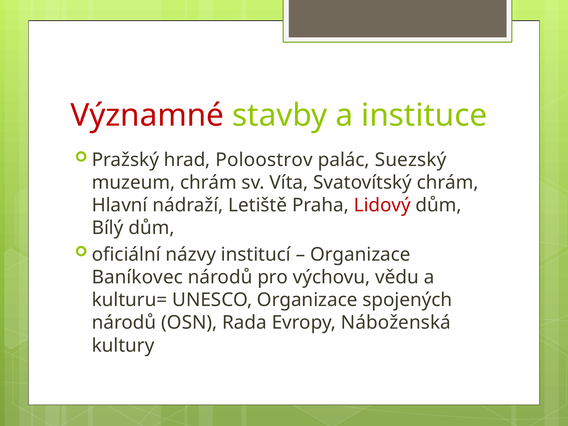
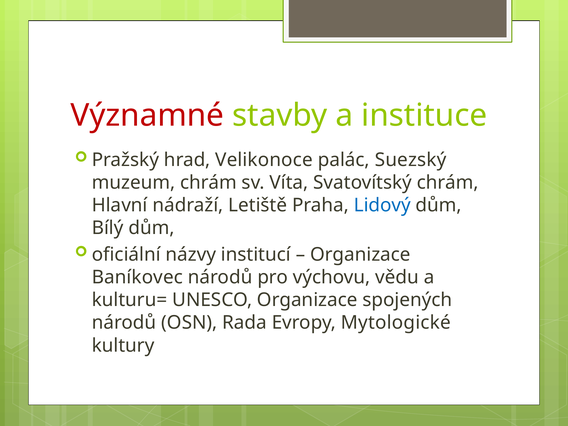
Poloostrov: Poloostrov -> Velikonoce (264, 160)
Lidový colour: red -> blue (382, 205)
Náboženská: Náboženská -> Mytologické (396, 323)
